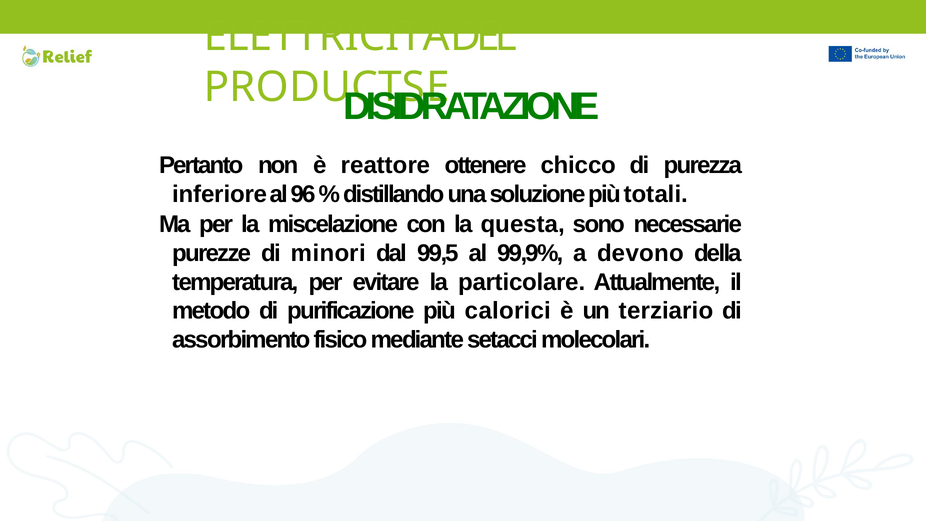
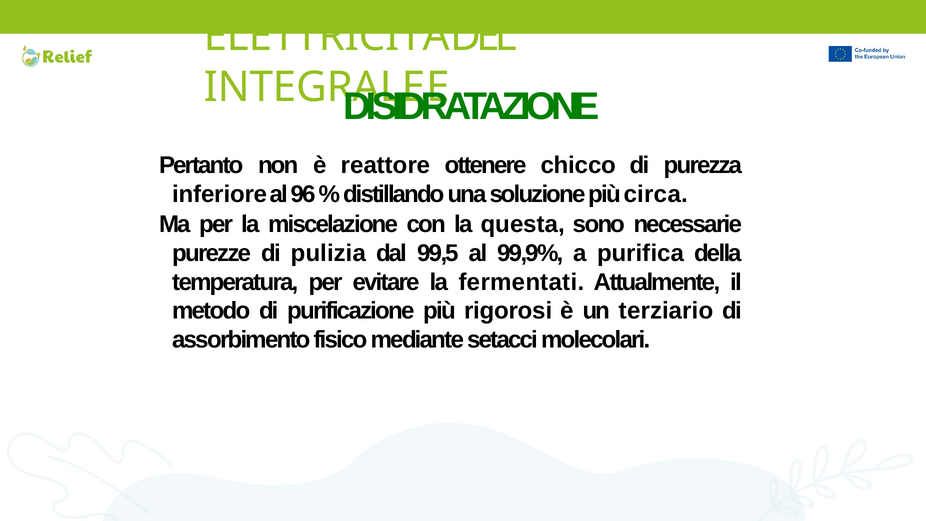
PRODUCTS: PRODUCTS -> INTEGRALE (314, 87)
totali: totali -> circa (656, 194)
minori: minori -> pulizia (328, 253)
devono: devono -> purifica (641, 253)
particolare: particolare -> fermentati (521, 282)
calorici: calorici -> rigorosi (508, 311)
